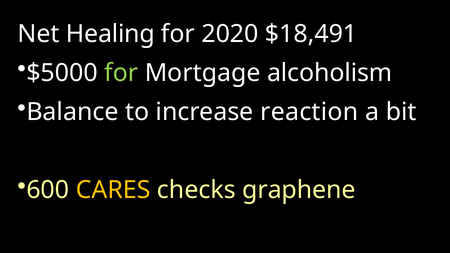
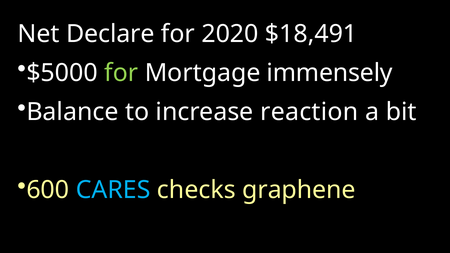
Healing: Healing -> Declare (110, 34)
alcoholism: alcoholism -> immensely (330, 73)
CARES colour: yellow -> light blue (113, 190)
